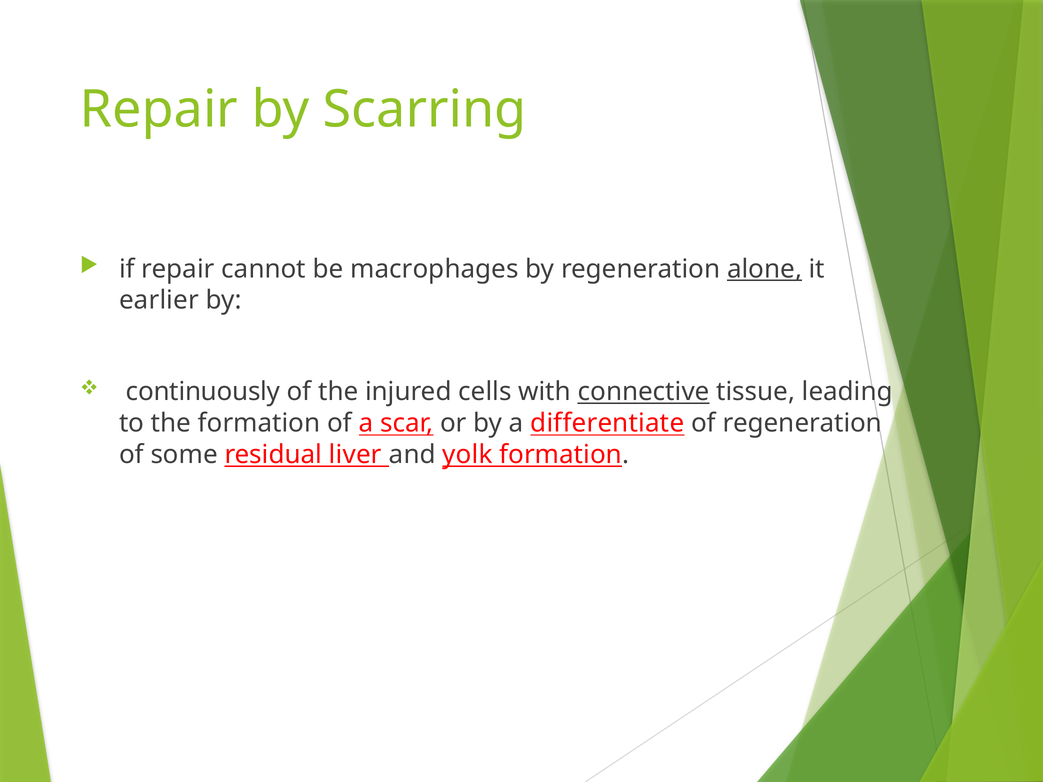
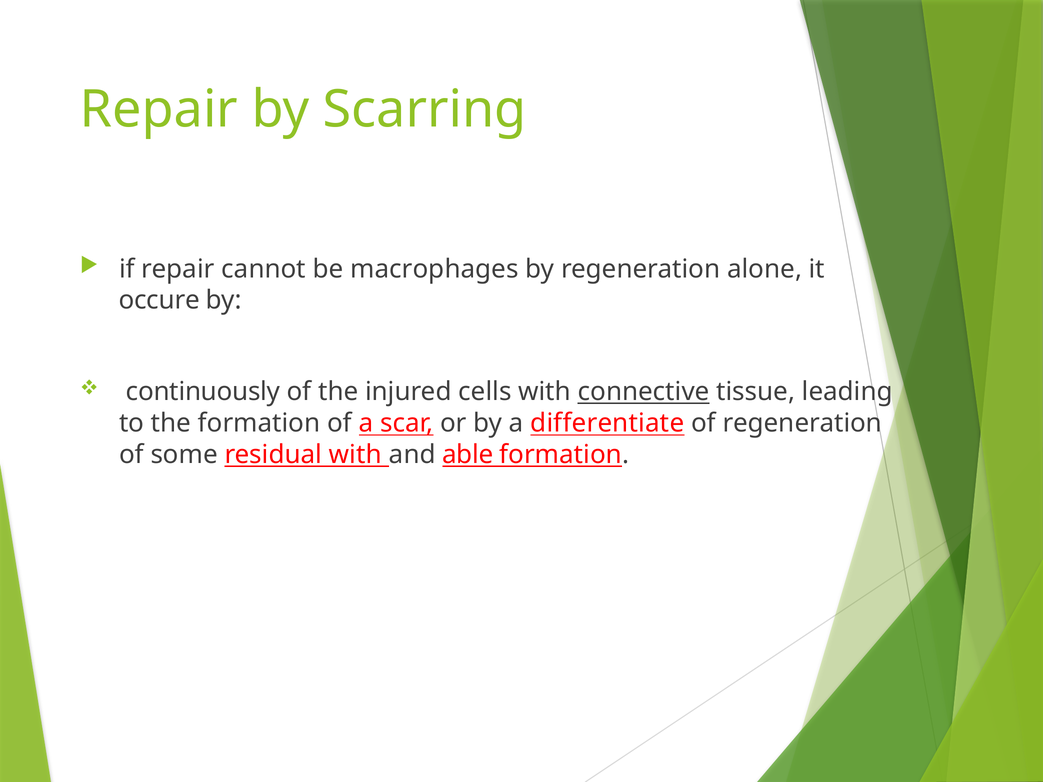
alone underline: present -> none (765, 269)
earlier: earlier -> occure (159, 300)
residual liver: liver -> with (355, 455)
yolk: yolk -> able (468, 455)
